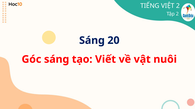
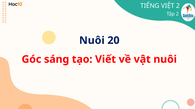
Sáng: Sáng -> Nuôi (92, 41)
